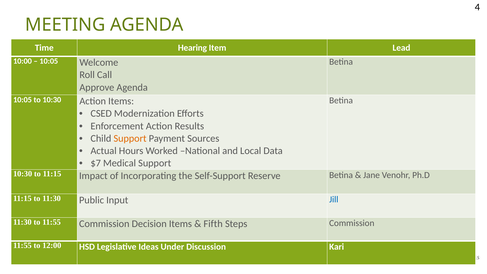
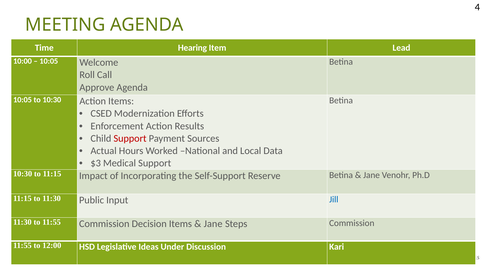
Support colour: orange -> red (130, 138)
$7: $7 -> $3 (96, 163)
Fifth: Fifth -> Jane (213, 224)
